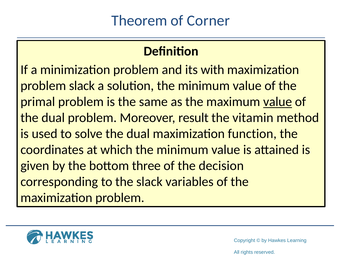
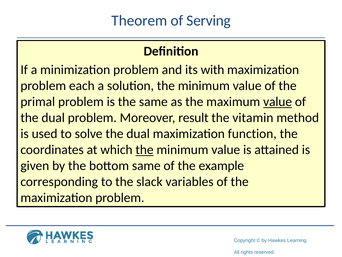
Corner: Corner -> Serving (209, 20)
problem slack: slack -> each (82, 86)
the underline: none -> present (145, 150)
bottom three: three -> same (146, 166)
decision: decision -> example (221, 166)
